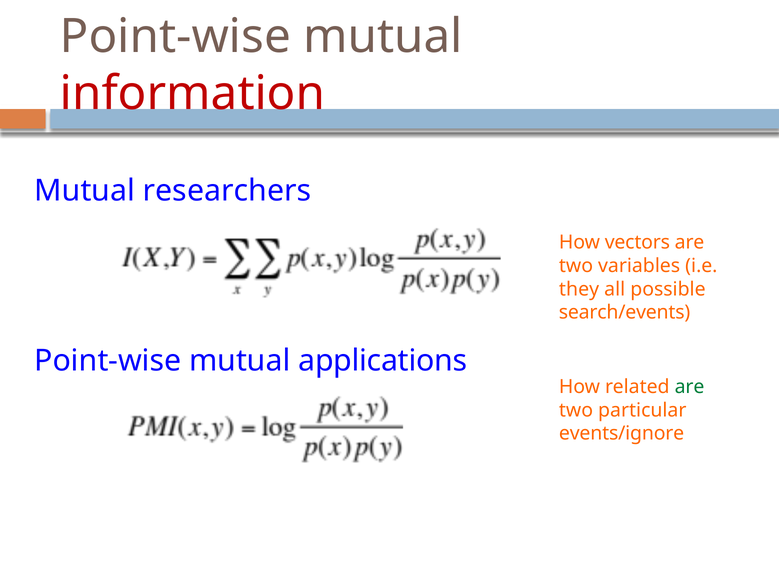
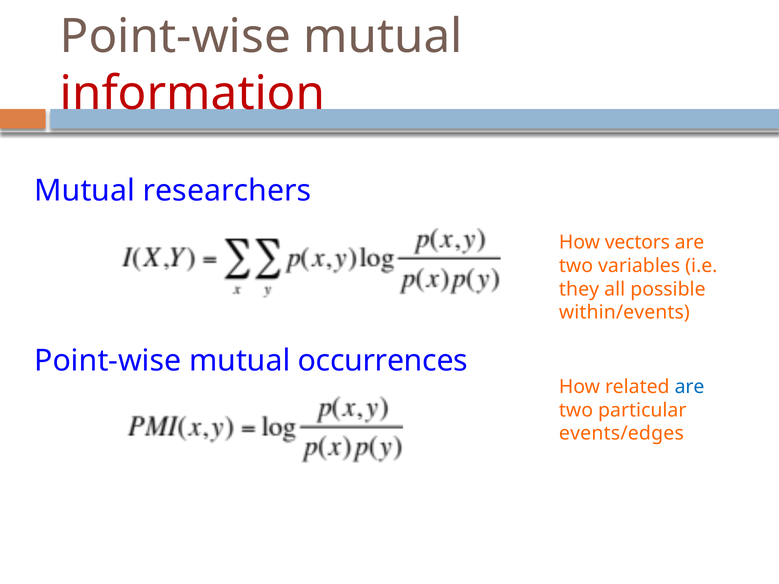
search/events: search/events -> within/events (624, 313)
applications: applications -> occurrences (383, 361)
are colour: green -> blue (690, 387)
events/ignore: events/ignore -> events/edges (621, 434)
